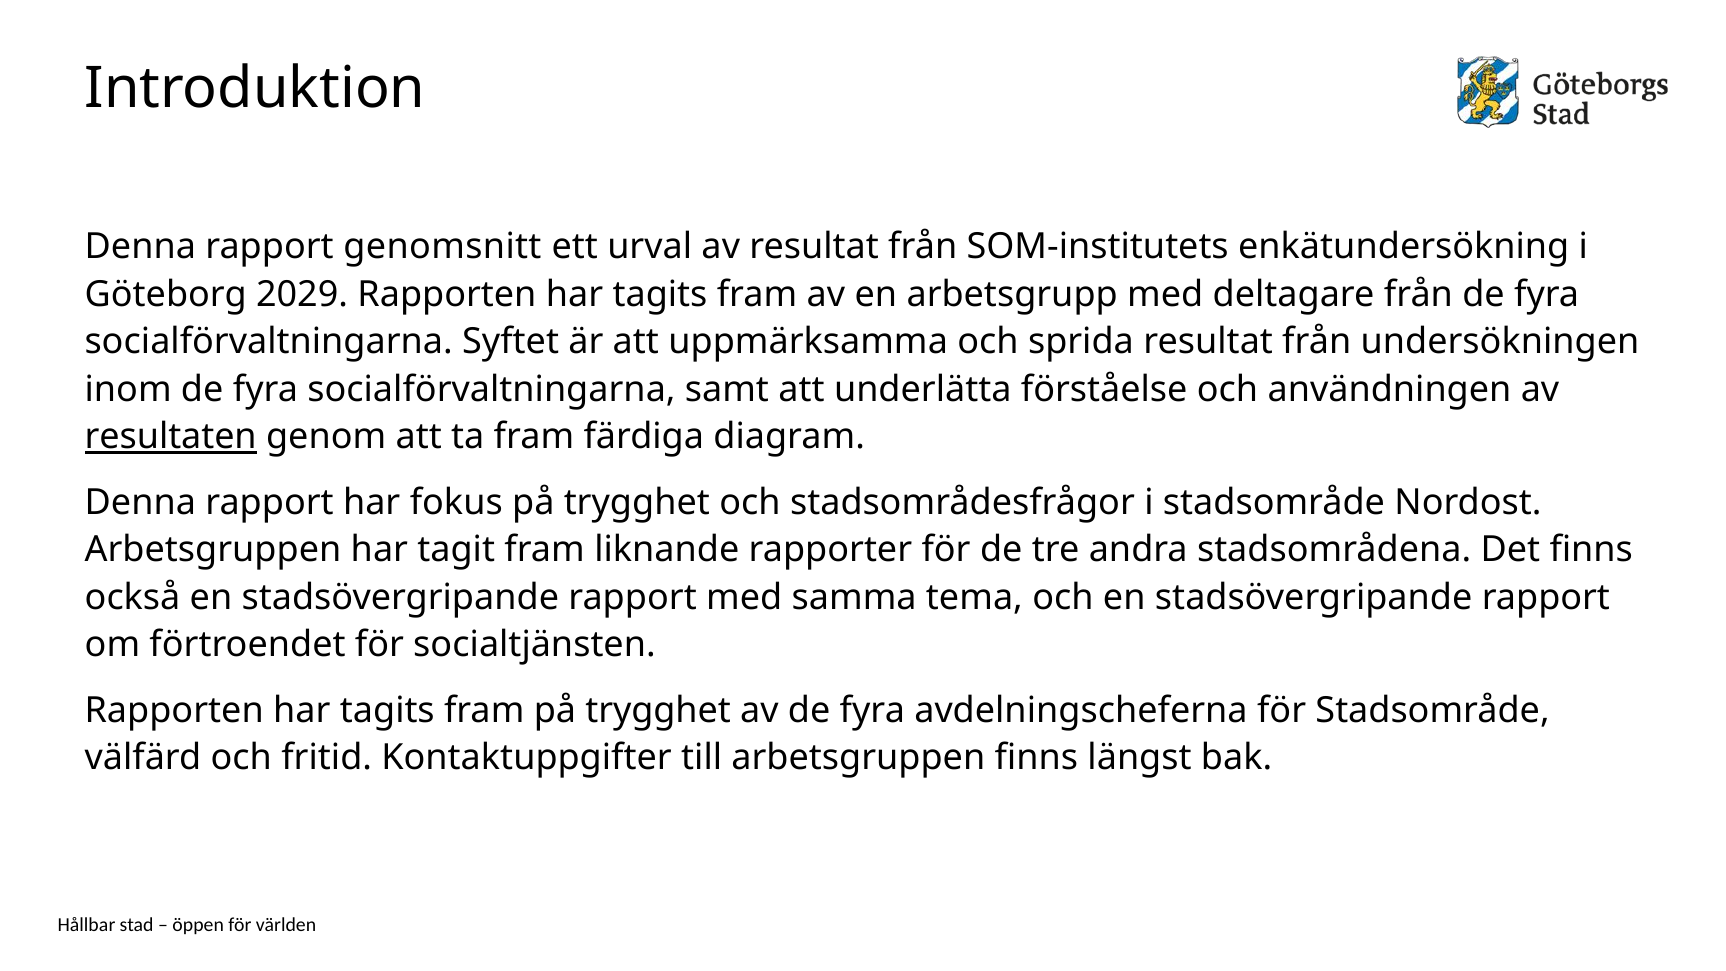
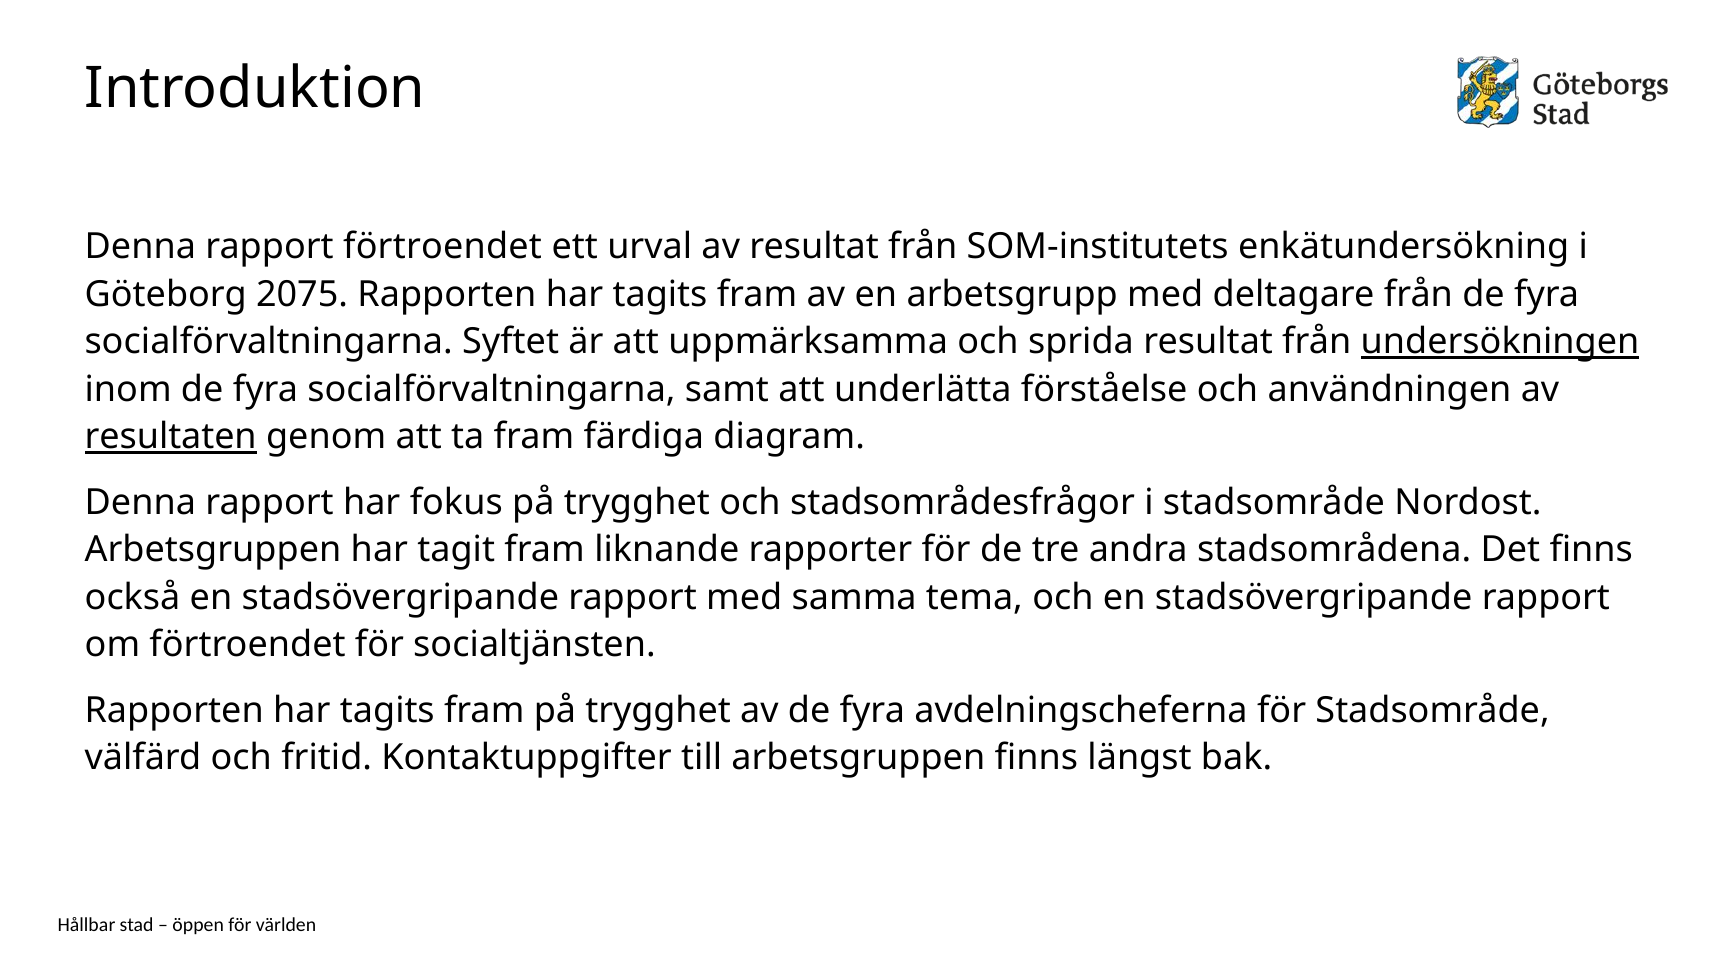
rapport genomsnitt: genomsnitt -> förtroendet (443, 247)
2029: 2029 -> 2075 (302, 294)
undersökningen underline: none -> present (1500, 342)
